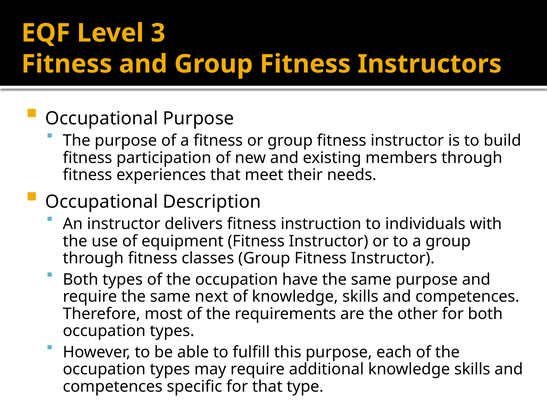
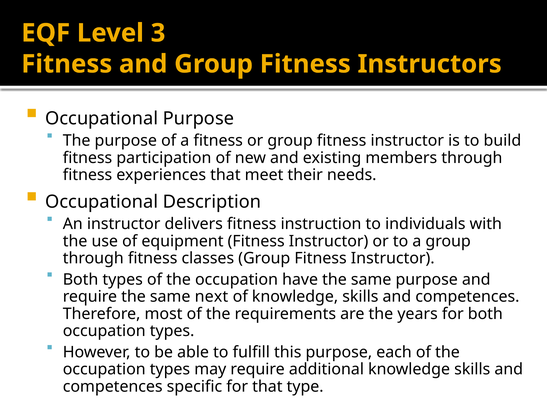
other: other -> years (418, 314)
